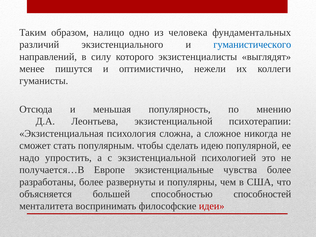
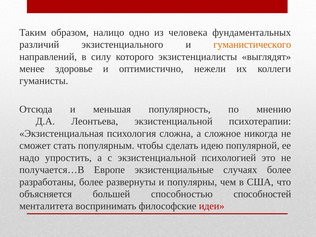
гуманистического colour: blue -> orange (252, 45)
пишутся: пишутся -> здоровье (74, 69)
чувства: чувства -> случаях (240, 170)
